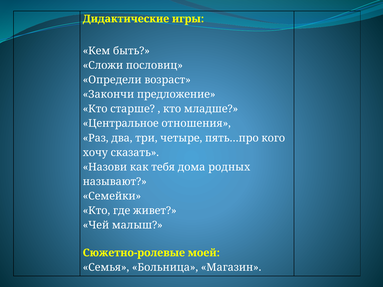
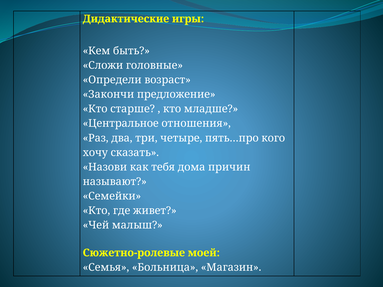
пословиц: пословиц -> головные (154, 65)
родных: родных -> причин (229, 167)
